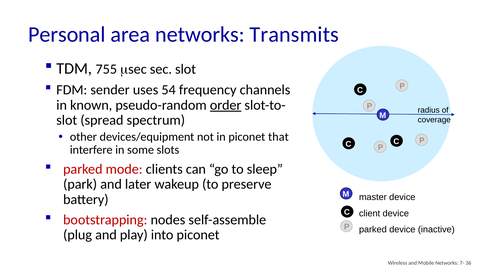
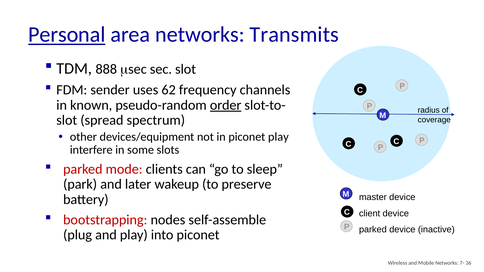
Personal underline: none -> present (67, 35)
755: 755 -> 888 (106, 69)
54: 54 -> 62 (169, 90)
piconet that: that -> play (278, 137)
